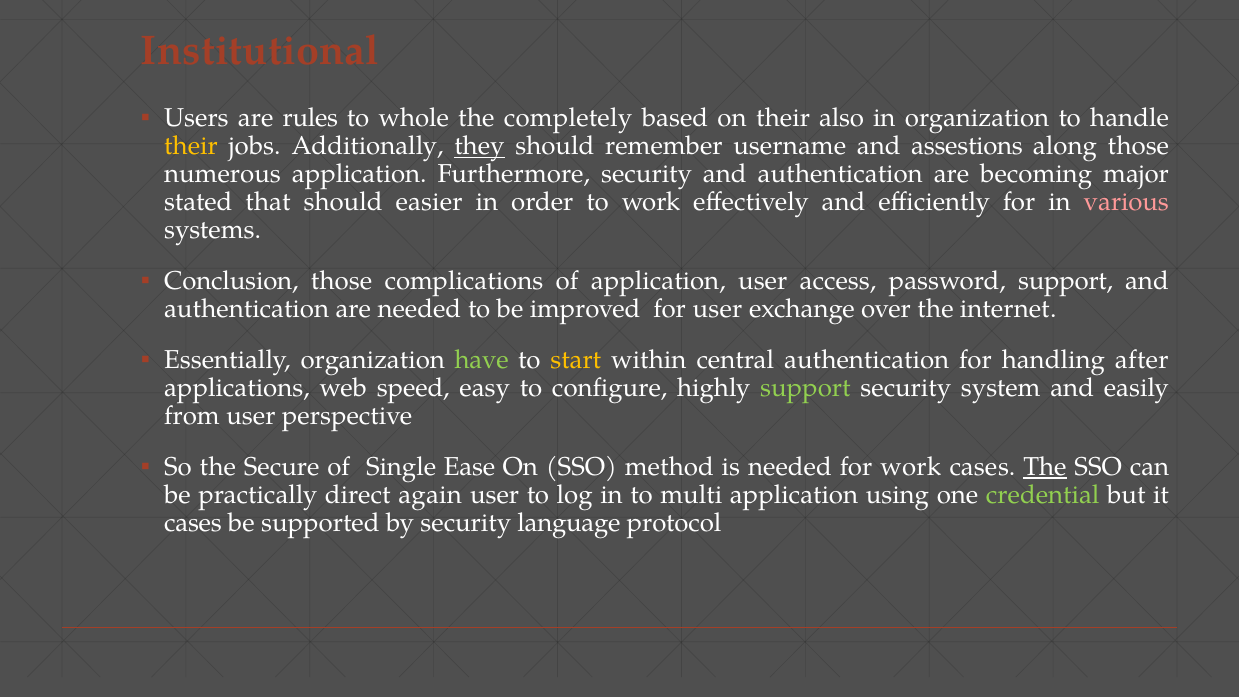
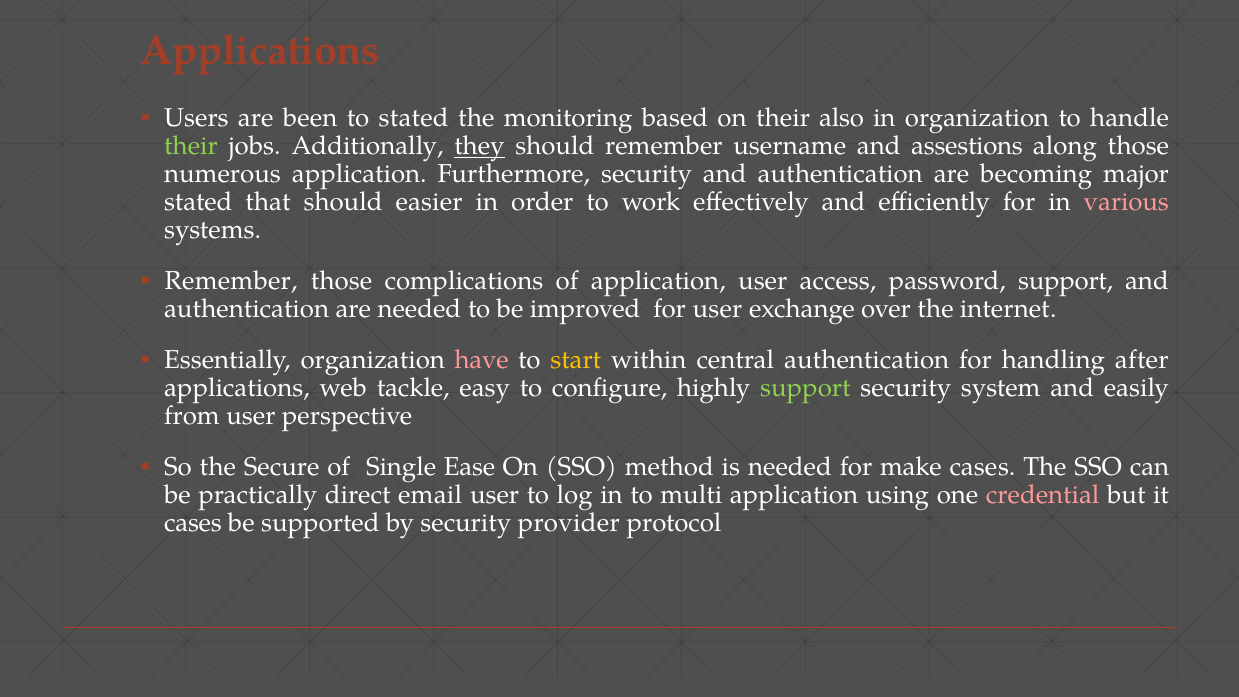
Institutional: Institutional -> Applications (260, 51)
rules: rules -> been (310, 118)
to whole: whole -> stated (414, 118)
completely: completely -> monitoring (568, 118)
their colour: yellow -> light green (191, 146)
Conclusion: Conclusion -> Remember (231, 281)
have colour: light green -> pink (482, 360)
speed: speed -> tackle (413, 388)
for work: work -> make (911, 467)
The underline: present -> none (1045, 467)
again: again -> email (430, 495)
credential colour: light green -> pink (1043, 495)
language: language -> provider (569, 523)
